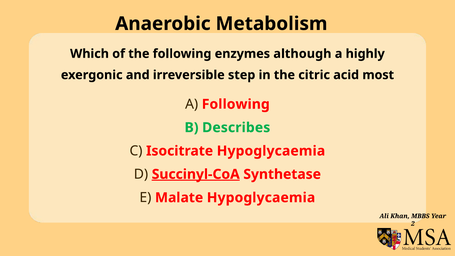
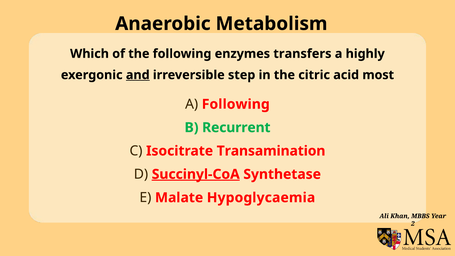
although: although -> transfers (302, 54)
and underline: none -> present (138, 75)
Describes: Describes -> Recurrent (236, 128)
Isocitrate Hypoglycaemia: Hypoglycaemia -> Transamination (271, 151)
